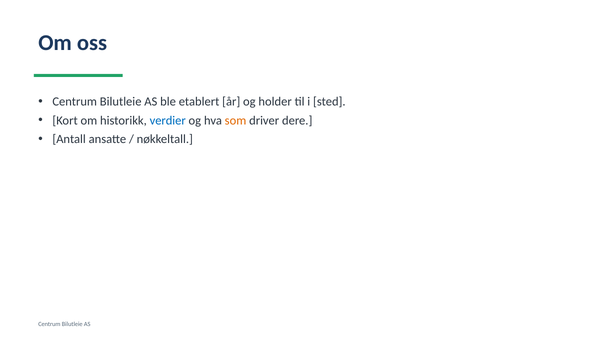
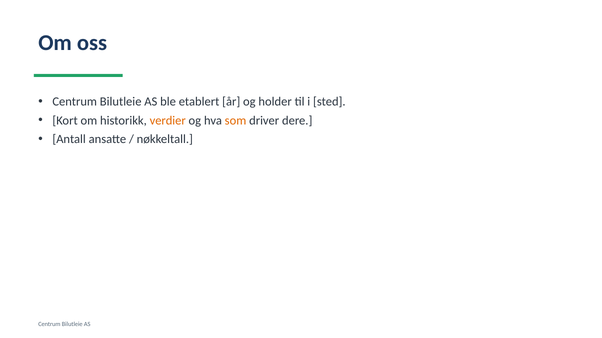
verdier colour: blue -> orange (168, 121)
